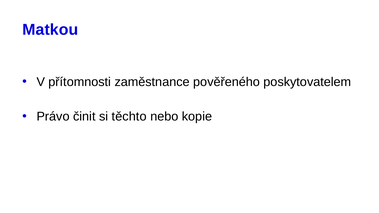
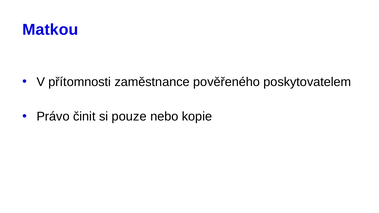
těchto: těchto -> pouze (129, 117)
